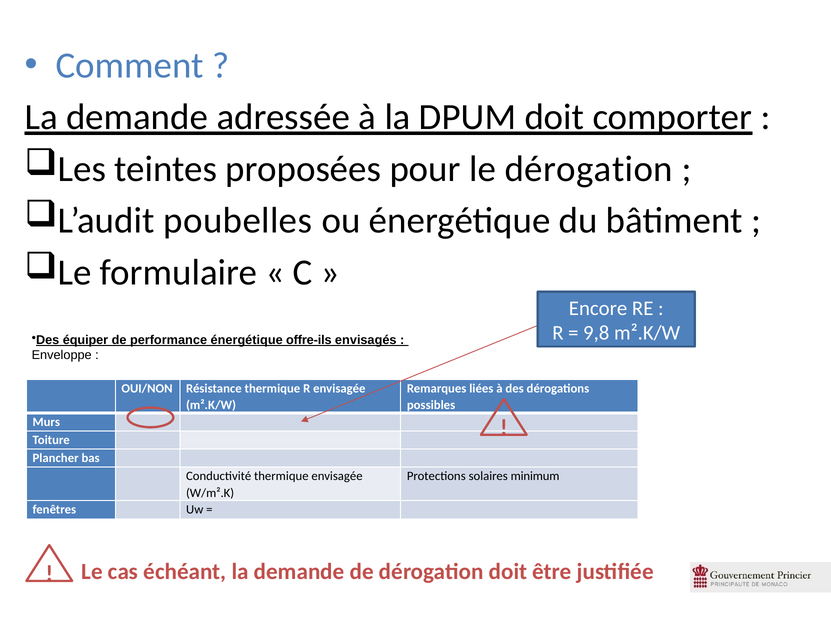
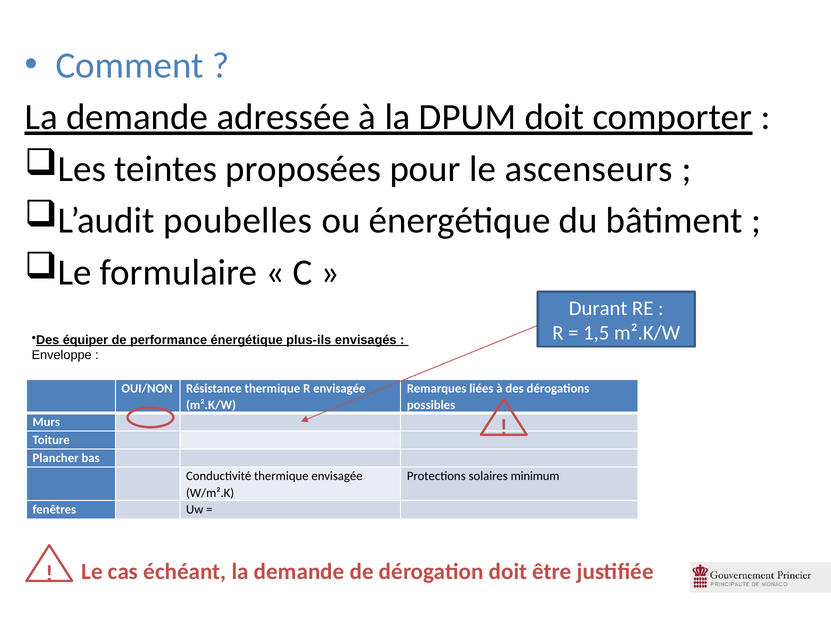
le dérogation: dérogation -> ascenseurs (589, 169)
Encore: Encore -> Durant (598, 308)
9,8: 9,8 -> 1,5 (596, 333)
offre-ils: offre-ils -> plus-ils (309, 340)
